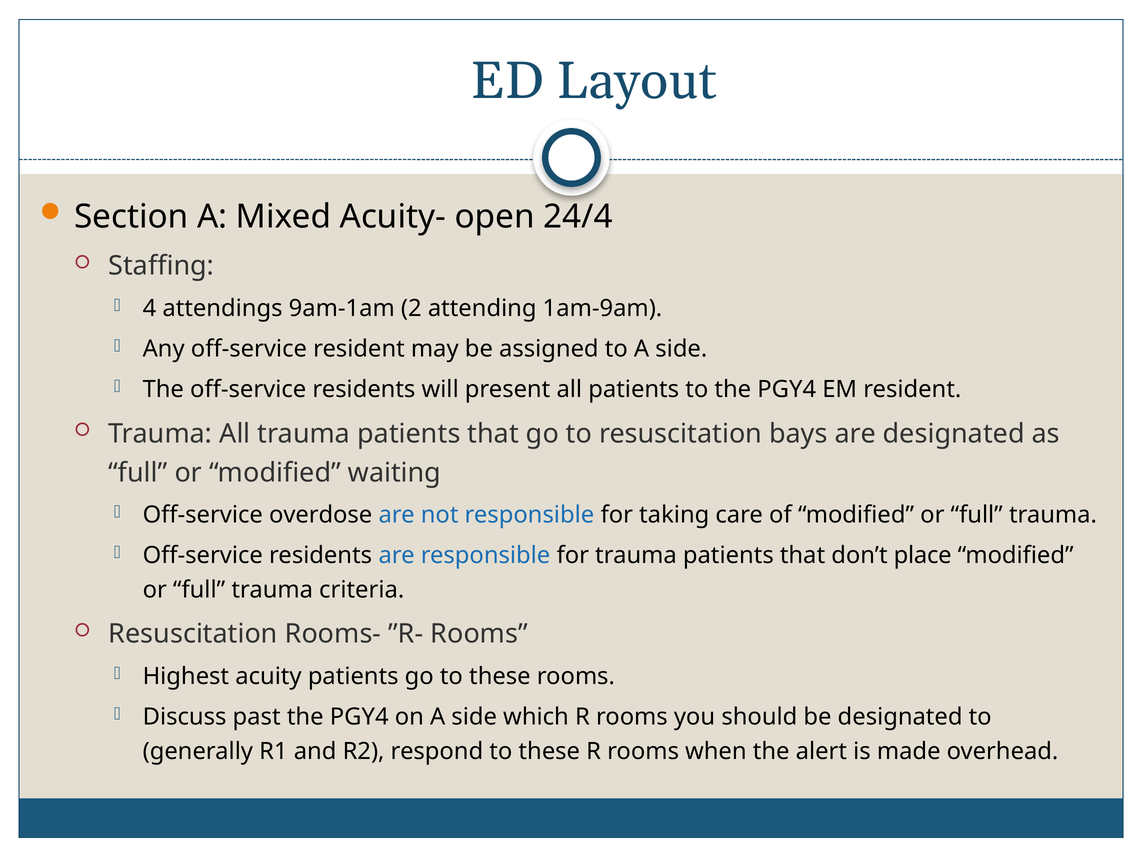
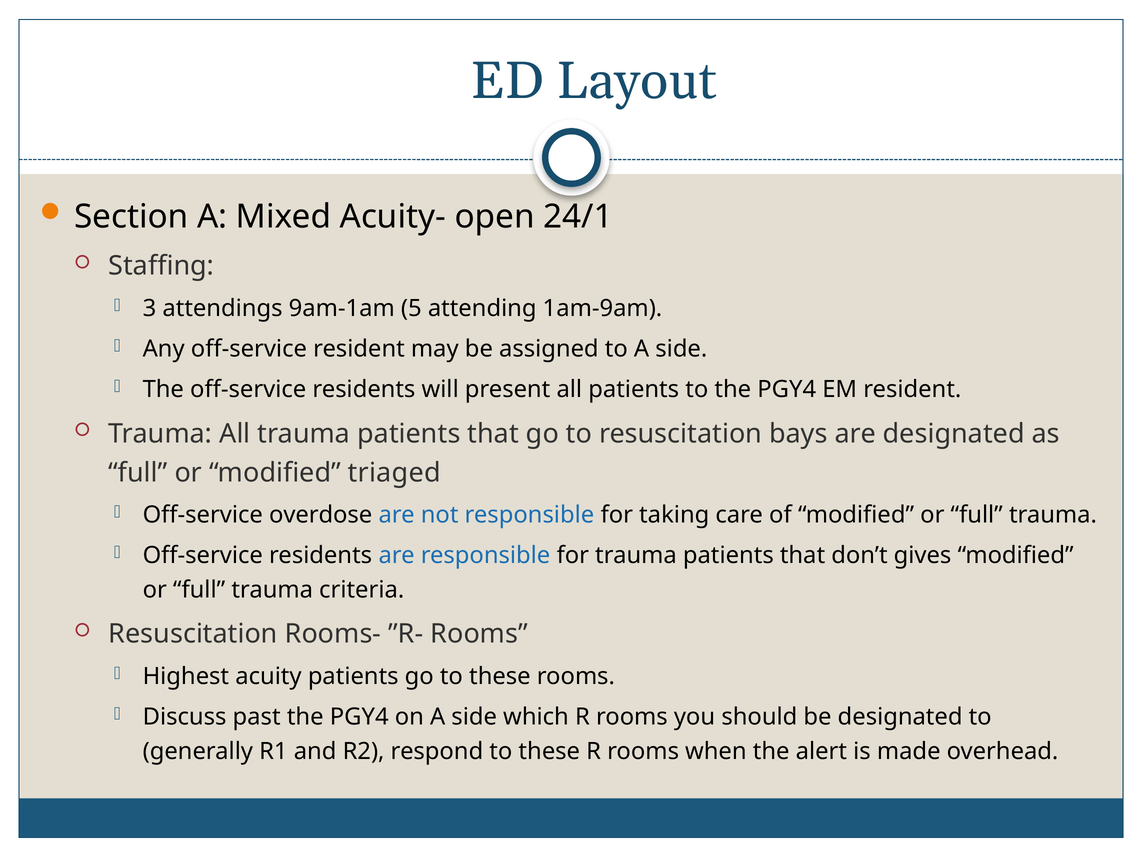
24/4: 24/4 -> 24/1 (578, 217)
4: 4 -> 3 (150, 308)
2: 2 -> 5 (411, 308)
waiting: waiting -> triaged (394, 473)
place: place -> gives (923, 556)
